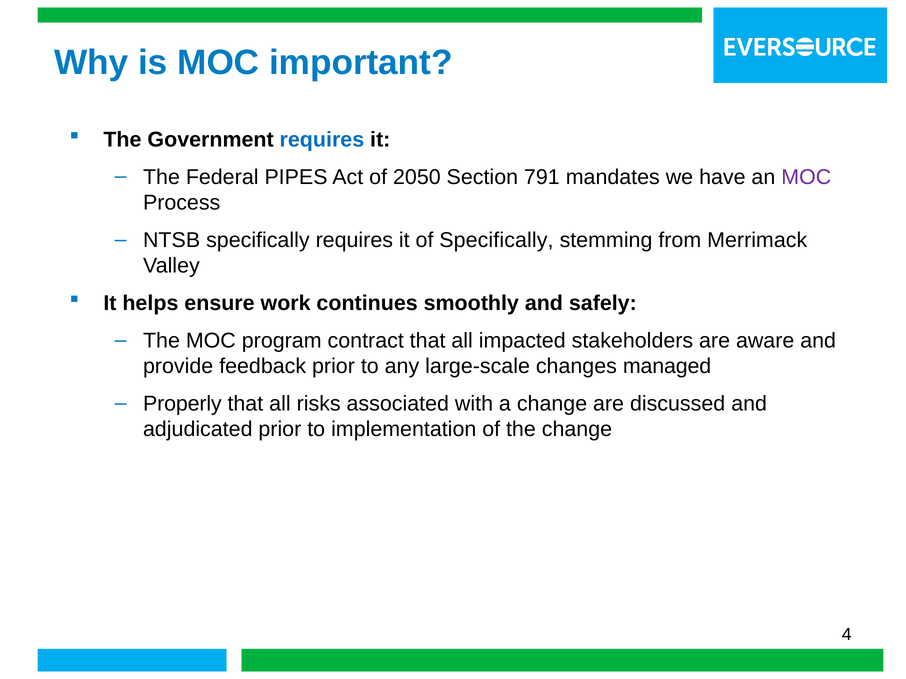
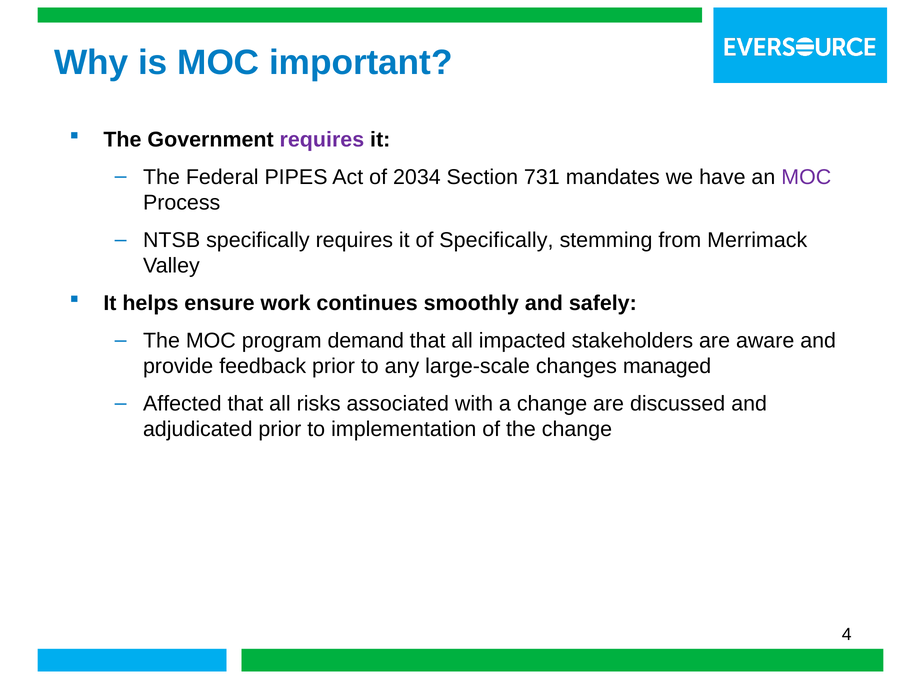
requires colour: blue -> purple (322, 140)
2050: 2050 -> 2034 (417, 177)
791: 791 -> 731 (542, 177)
contract: contract -> demand (366, 341)
Properly: Properly -> Affected (182, 404)
